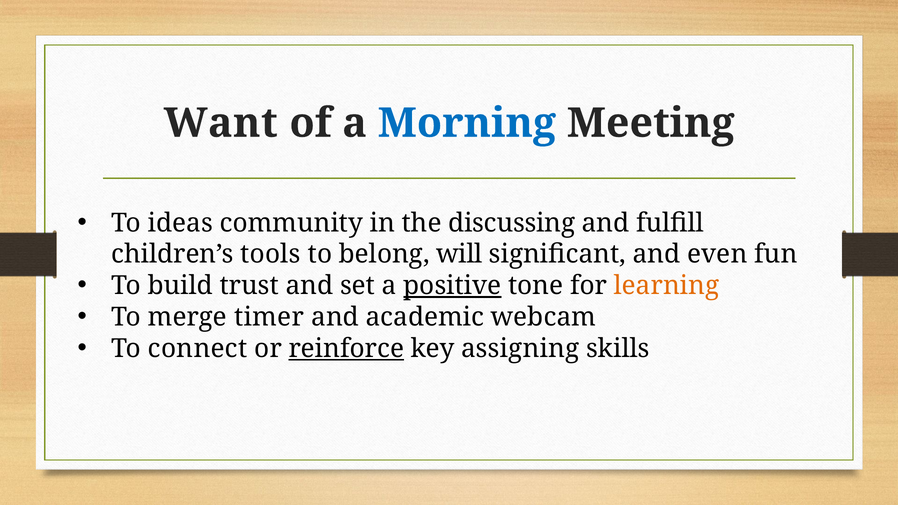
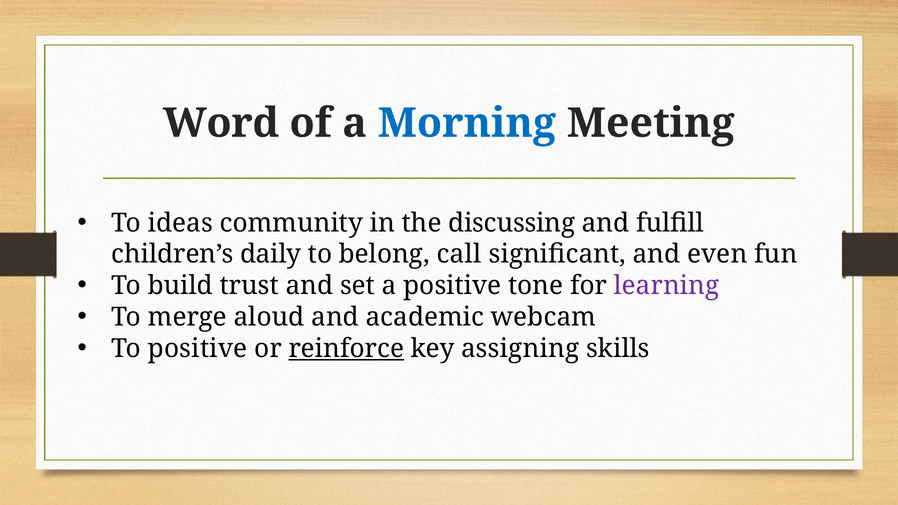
Want: Want -> Word (221, 123)
tools: tools -> daily (271, 254)
will: will -> call (459, 254)
positive underline: present -> none (452, 286)
learning colour: orange -> purple (667, 286)
timer: timer -> aloud (269, 317)
To connect: connect -> positive (198, 349)
